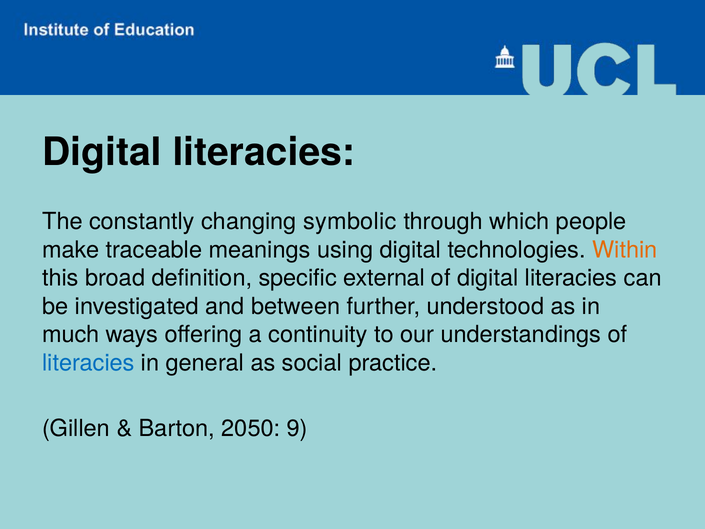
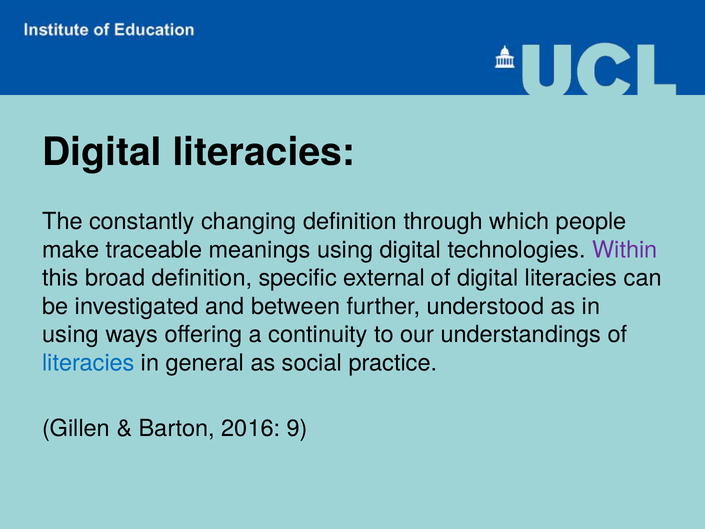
changing symbolic: symbolic -> definition (350, 222)
Within colour: orange -> purple (625, 250)
much: much -> using (71, 334)
2050: 2050 -> 2016 (251, 428)
